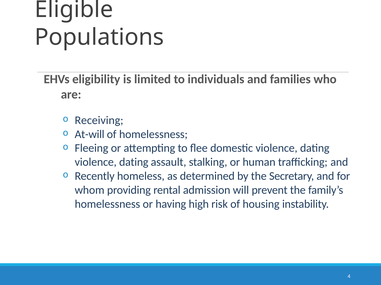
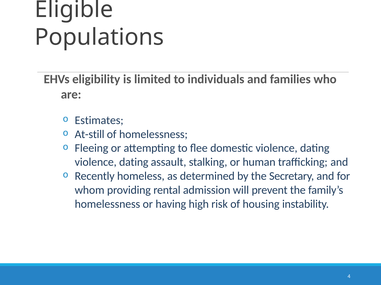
Receiving: Receiving -> Estimates (99, 120)
At-will: At-will -> At-still (90, 134)
